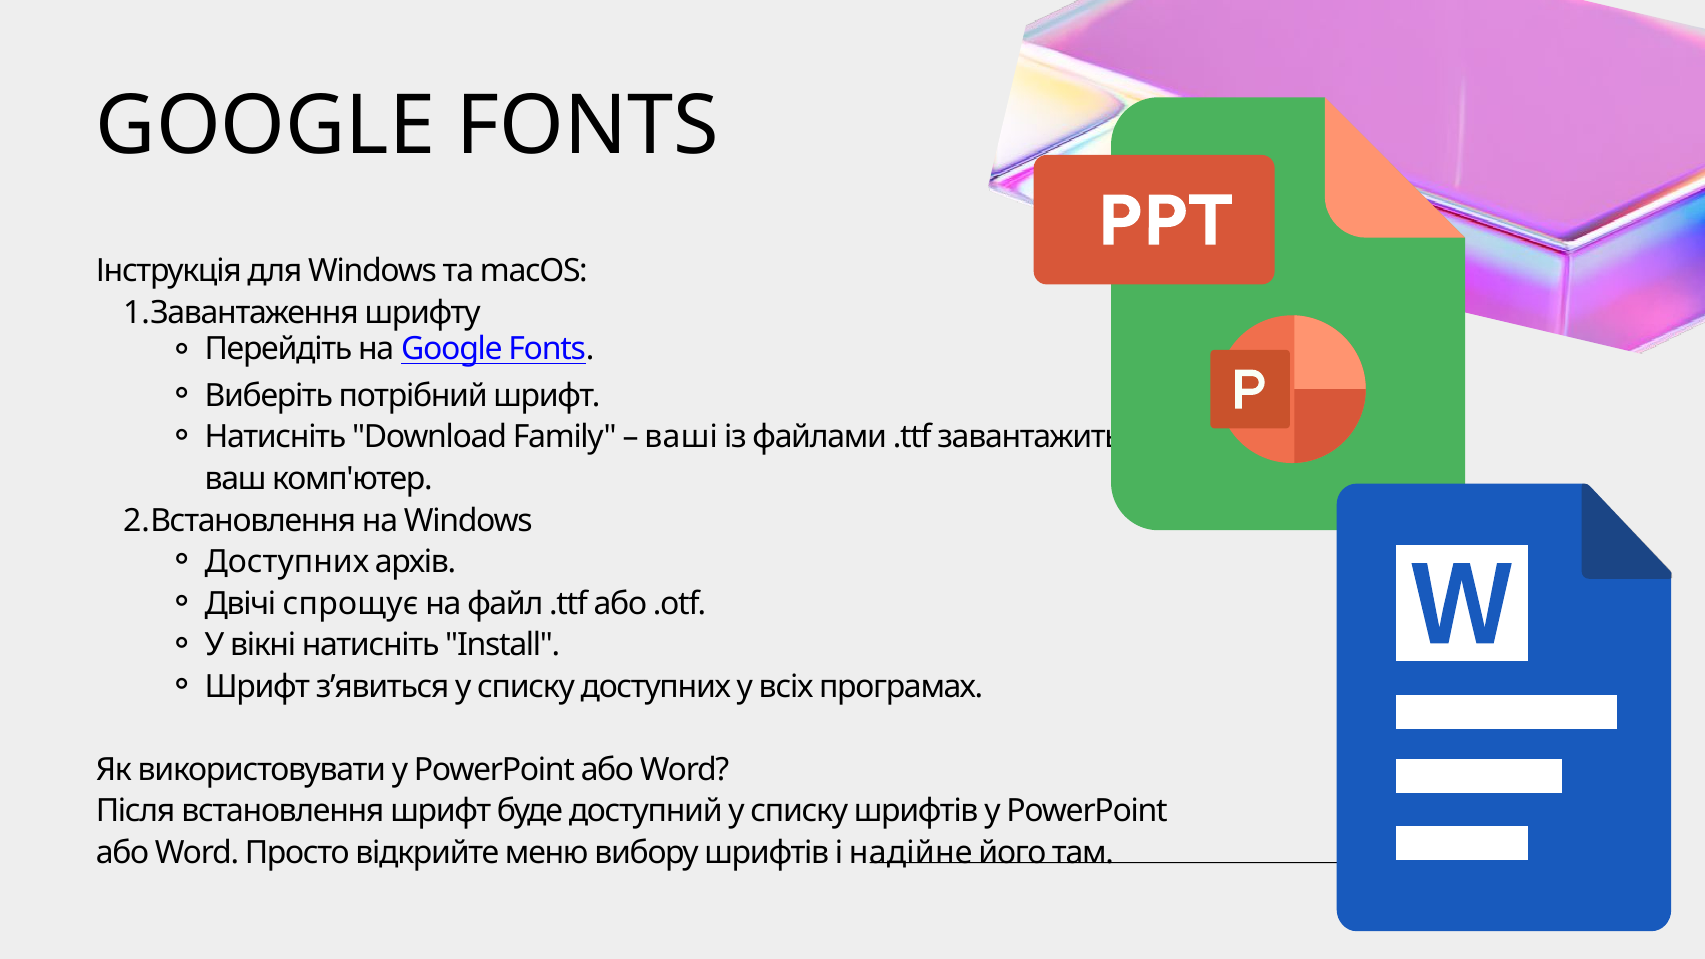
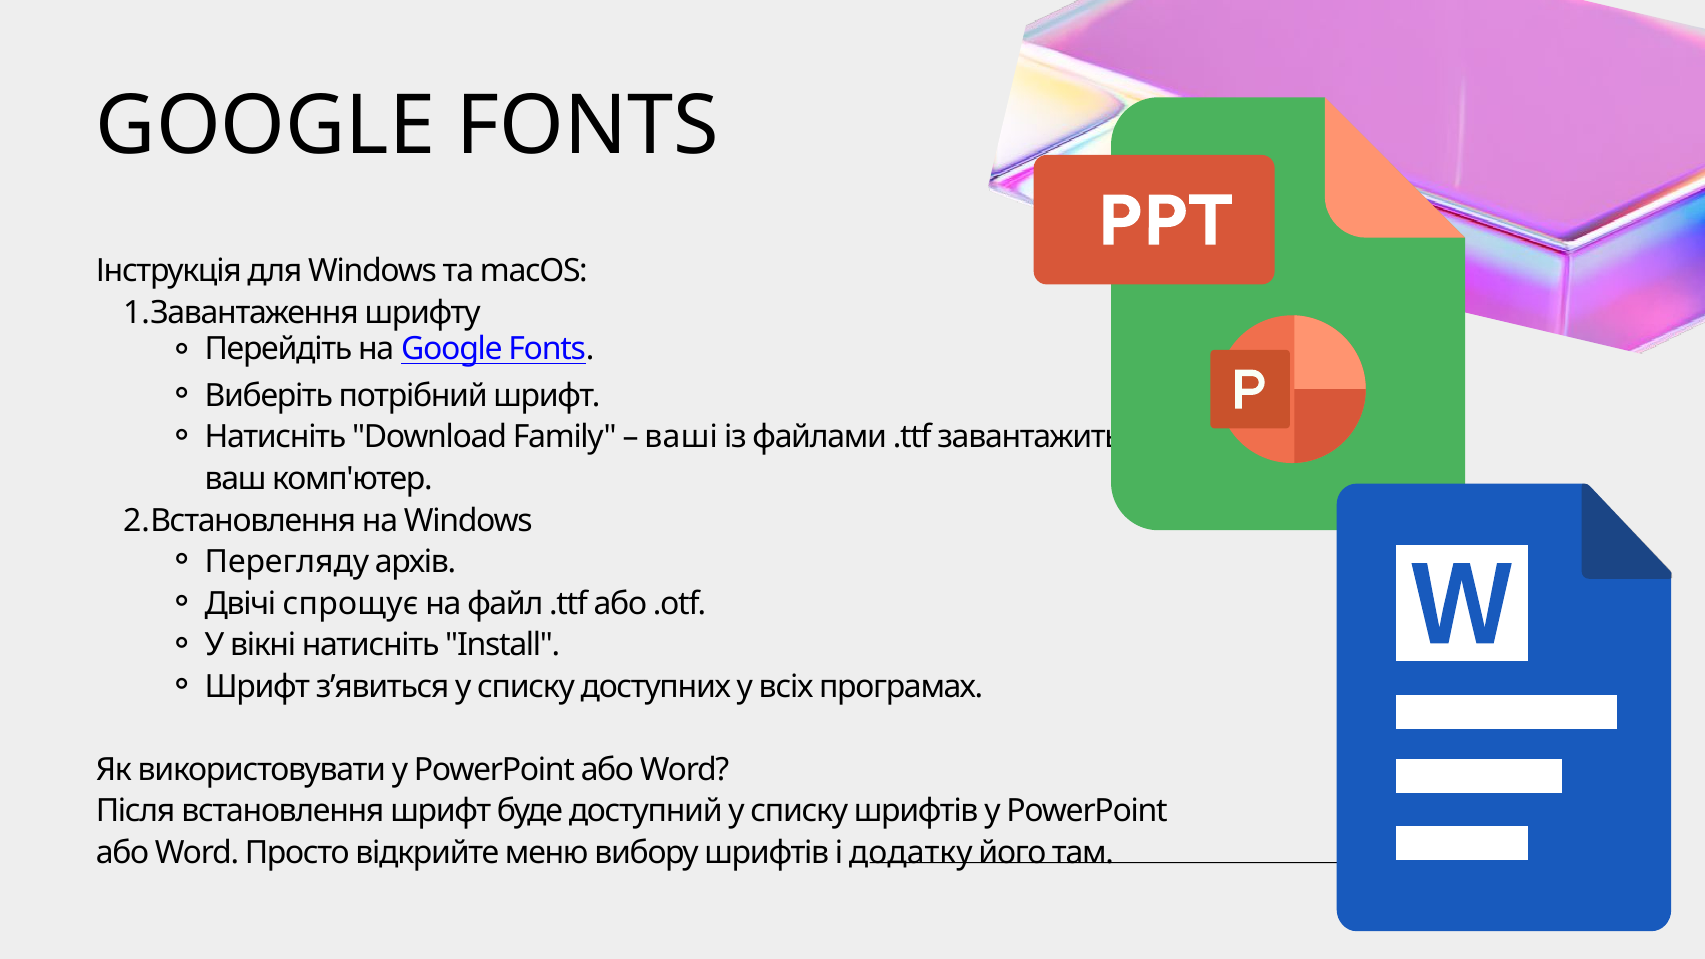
Доступних: Доступних -> Перегляду (287, 562)
надійне: надійне -> додатку (911, 853)
